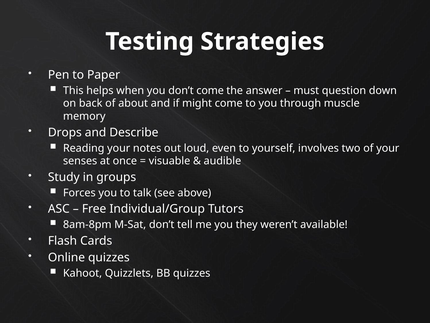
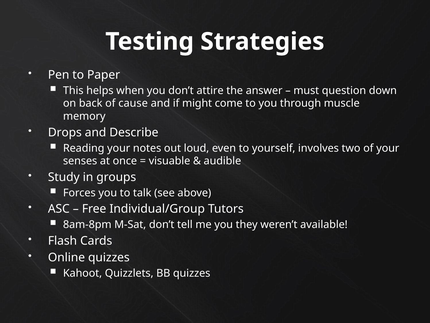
don’t come: come -> attire (210, 90)
about: about -> cause (133, 103)
